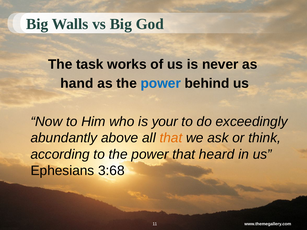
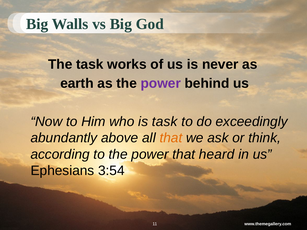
hand: hand -> earth (77, 84)
power colour: blue -> purple (161, 84)
is your: your -> task (165, 122)
3:68: 3:68 -> 3:54 (111, 171)
